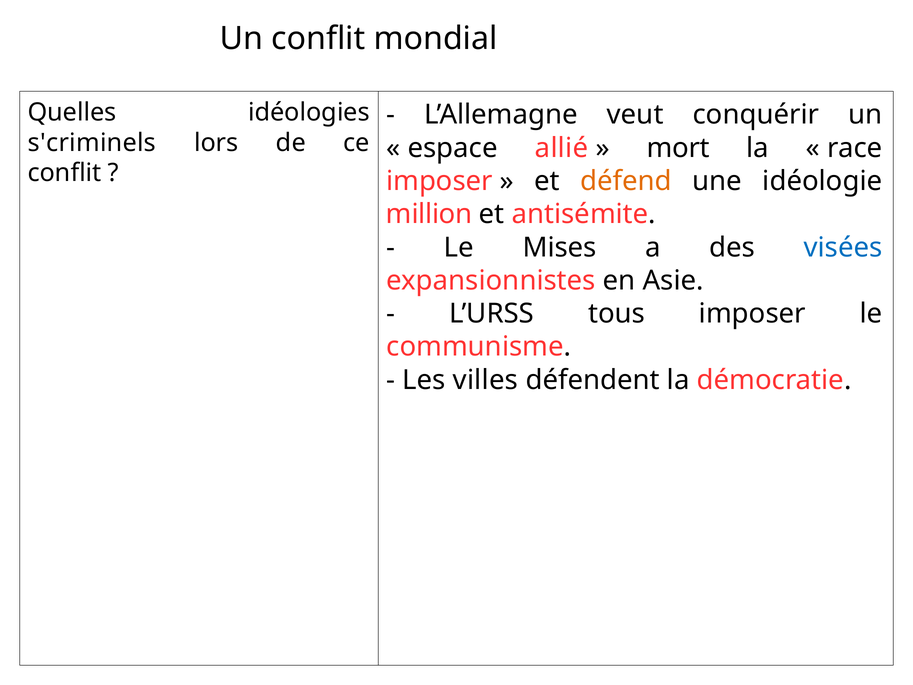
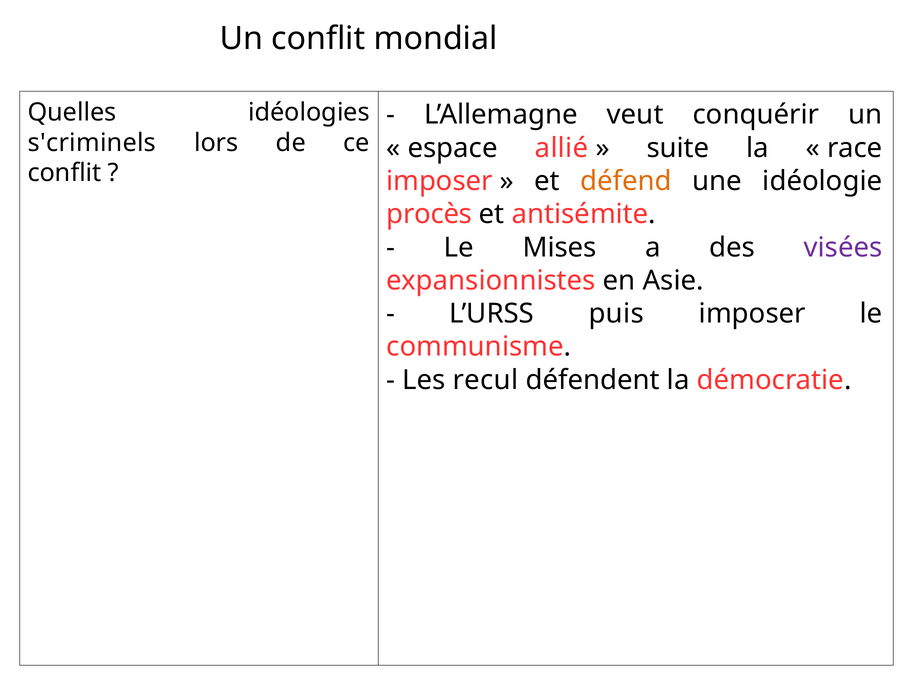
mort: mort -> suite (678, 148)
million: million -> procès (429, 214)
visées colour: blue -> purple (843, 247)
tous: tous -> puis (616, 314)
villes: villes -> recul (485, 380)
